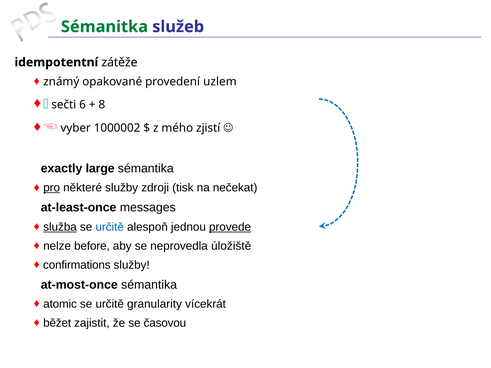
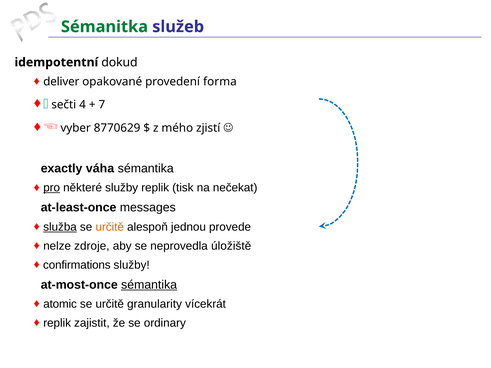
zátěže: zátěže -> dokud (119, 62)
známý: známý -> deliver (61, 82)
uzlem: uzlem -> forma (220, 82)
6: 6 -> 4 (83, 105)
8: 8 -> 7 (102, 105)
1000002: 1000002 -> 8770629 (117, 128)
large: large -> váha (100, 169)
služby zdroji: zdroji -> replik (155, 188)
určitě colour: blue -> orange (110, 227)
provede underline: present -> none (230, 227)
before: before -> zdroje (92, 246)
sémantika underline: none -> present (149, 285)
běžet: běžet -> replik (57, 323)
časovou: časovou -> ordinary (165, 323)
